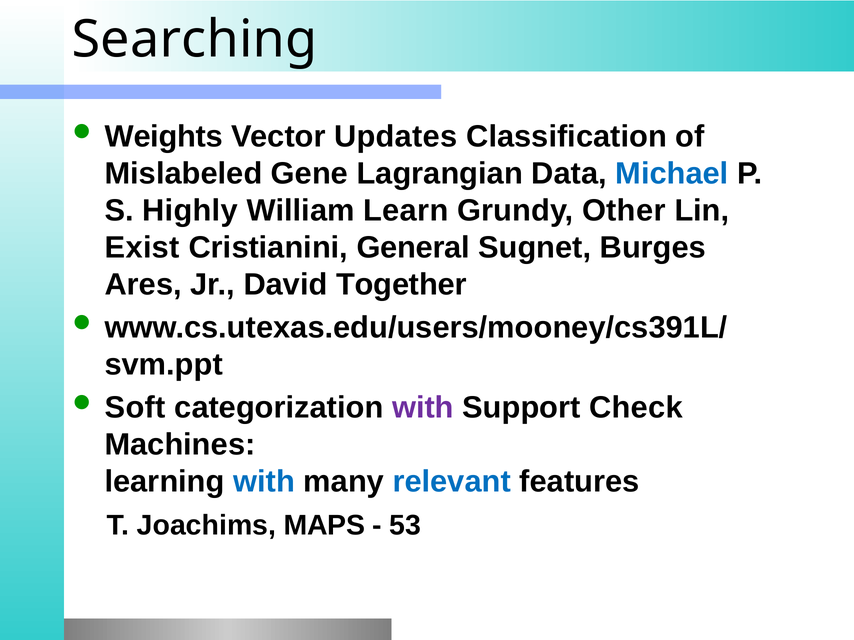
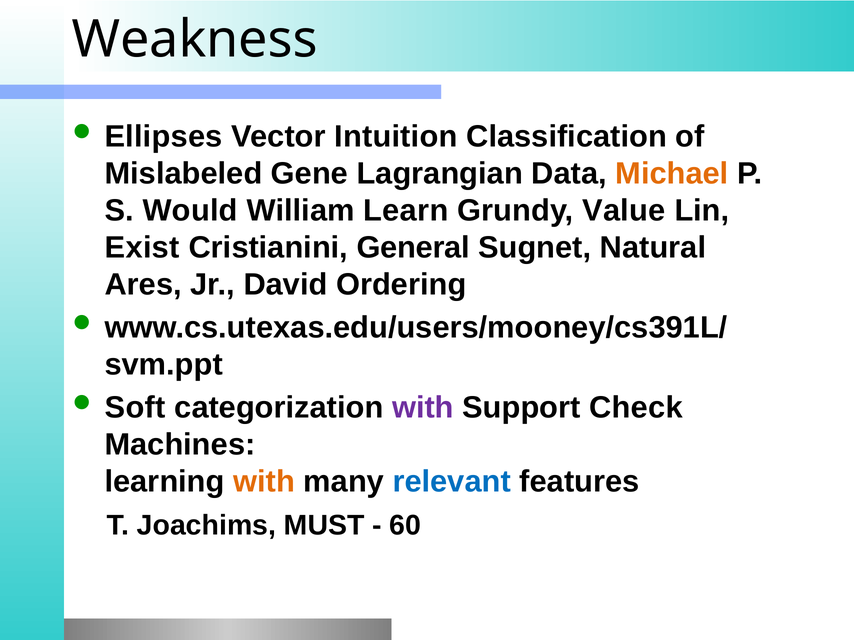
Searching: Searching -> Weakness (195, 39)
Weights: Weights -> Ellipses (164, 137)
Updates: Updates -> Intuition (396, 137)
Michael colour: blue -> orange (672, 174)
Highly: Highly -> Would (190, 211)
Other: Other -> Value (624, 211)
Burges: Burges -> Natural (653, 248)
Together: Together -> Ordering (401, 285)
with colour: blue -> orange (264, 482)
MAPS: MAPS -> MUST (324, 526)
53: 53 -> 60 (405, 526)
